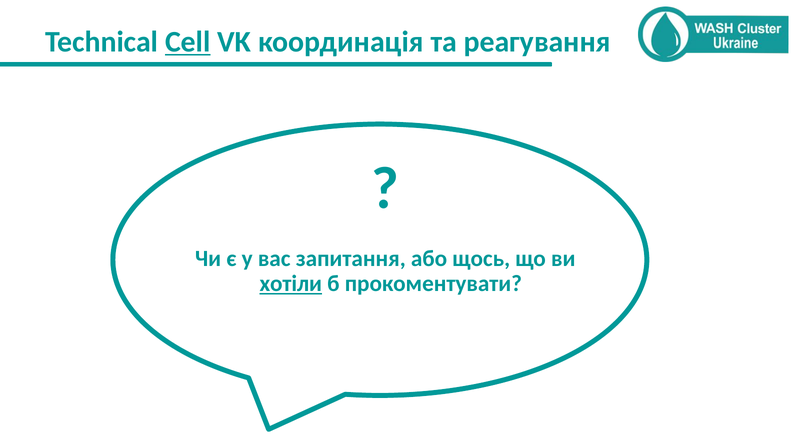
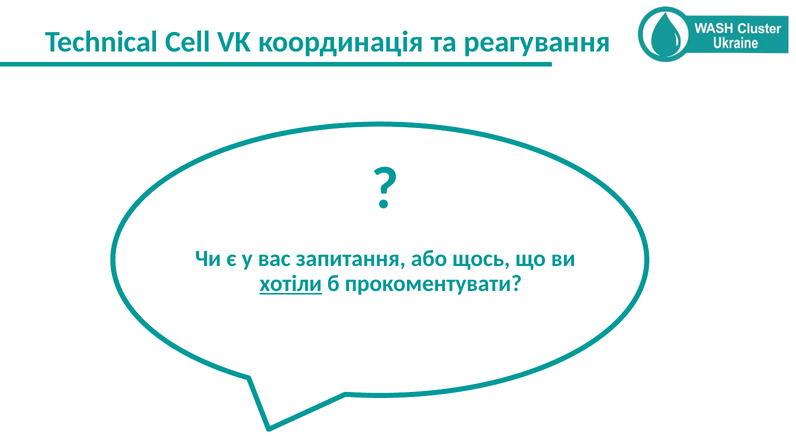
Cell underline: present -> none (188, 42)
